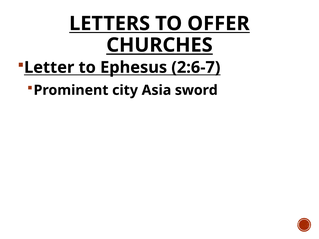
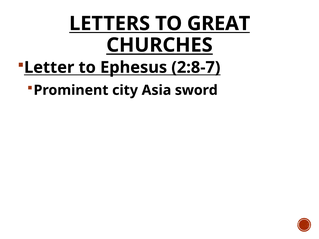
OFFER: OFFER -> GREAT (219, 24)
2:6-7: 2:6-7 -> 2:8-7 (196, 67)
